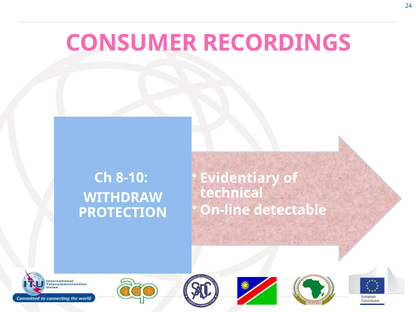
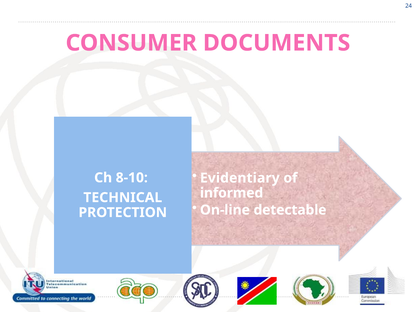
RECORDINGS: RECORDINGS -> DOCUMENTS (277, 43)
technical: technical -> informed (232, 193)
WITHDRAW: WITHDRAW -> TECHNICAL (123, 198)
